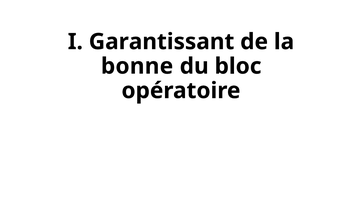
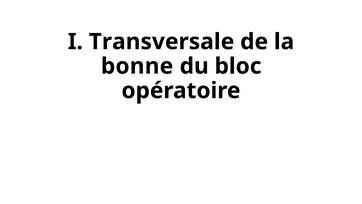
Garantissant: Garantissant -> Transversale (162, 42)
